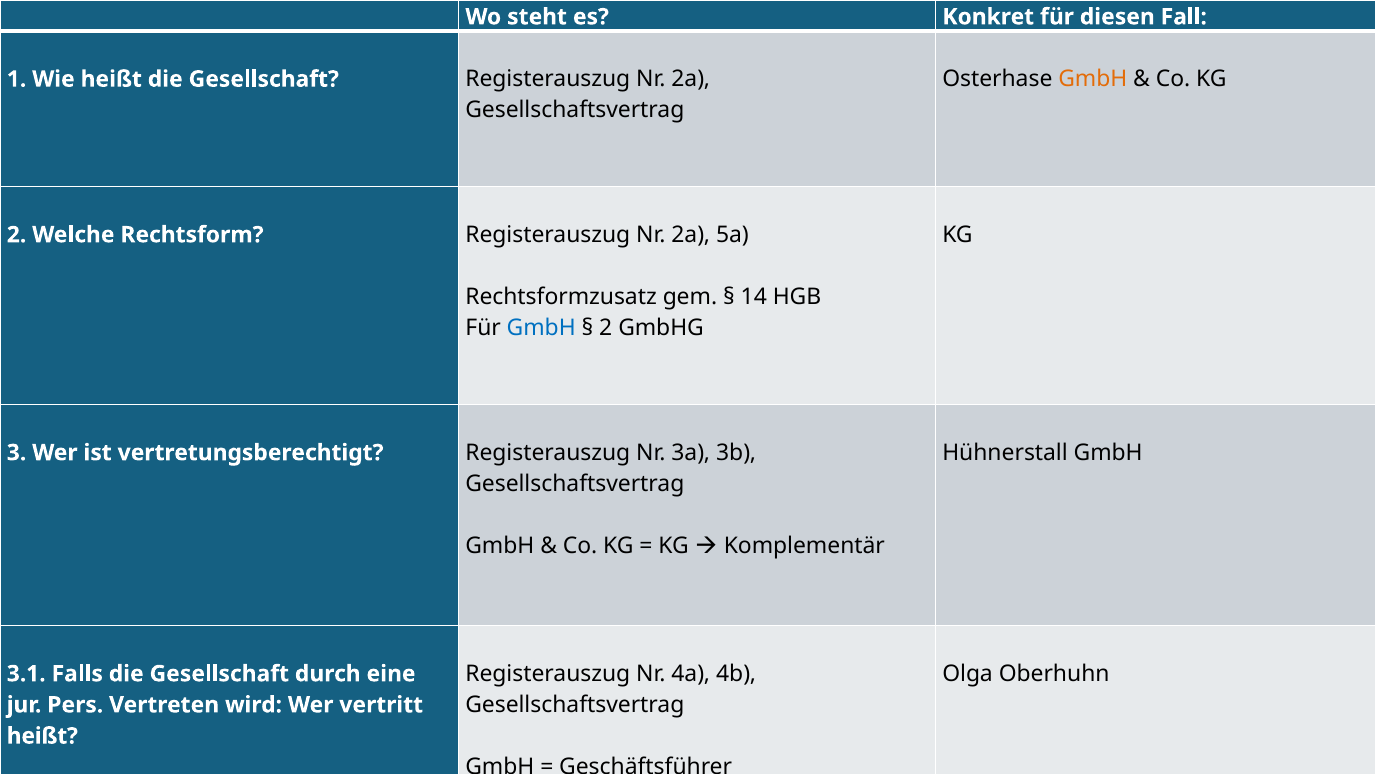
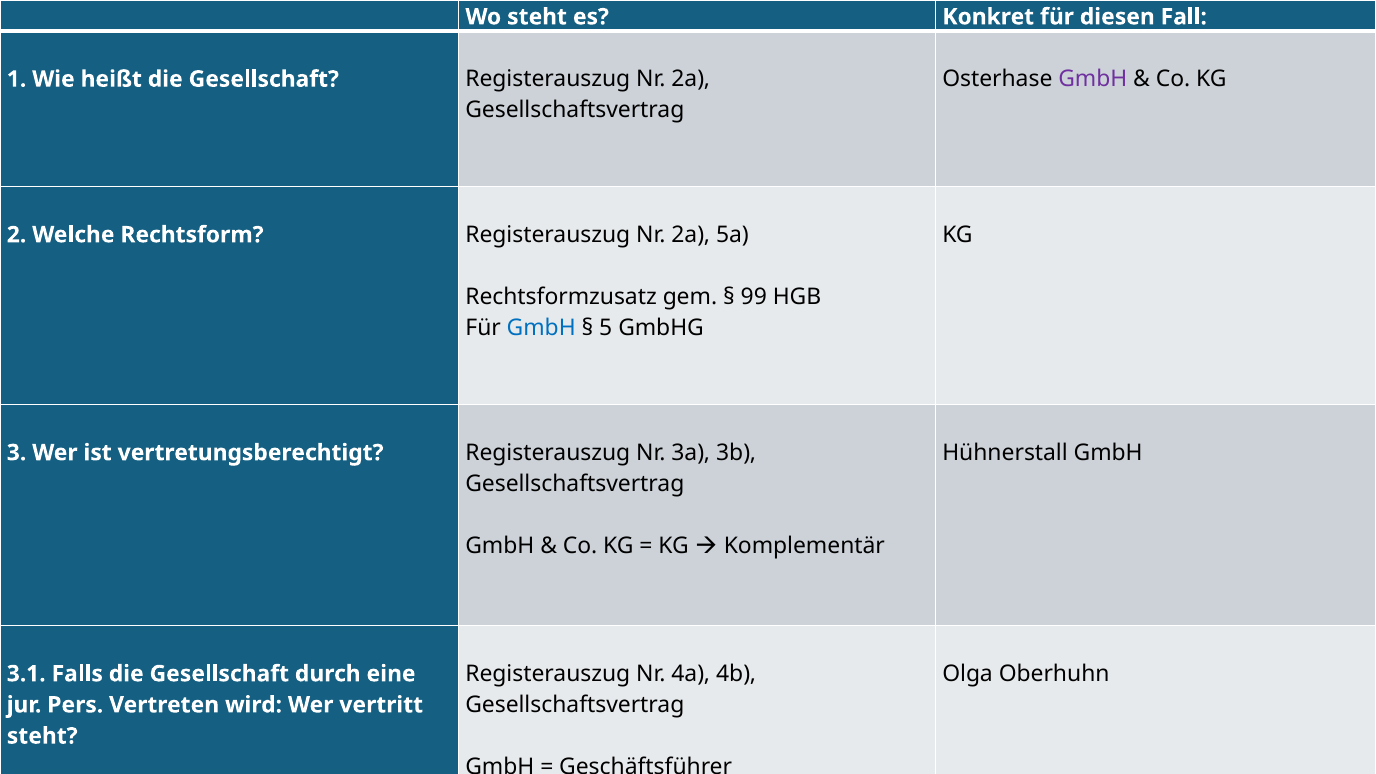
GmbH colour: orange -> purple (1093, 79)
14: 14 -> 99 (754, 297)
2: 2 -> 5 (606, 328)
heißt: heißt -> steht (42, 736)
